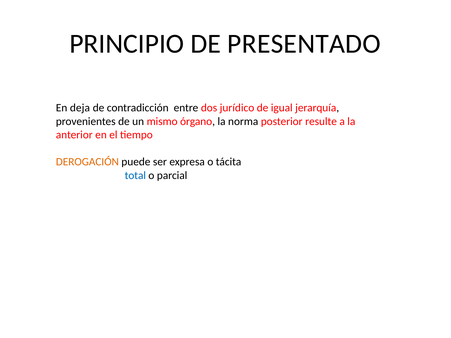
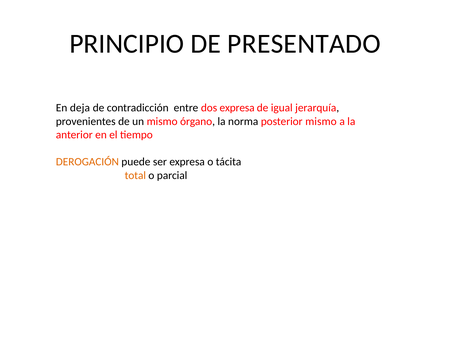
dos jurídico: jurídico -> expresa (237, 108)
posterior resulte: resulte -> mismo (321, 121)
total colour: blue -> orange (135, 176)
